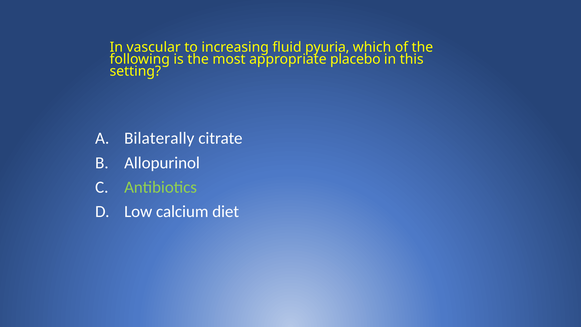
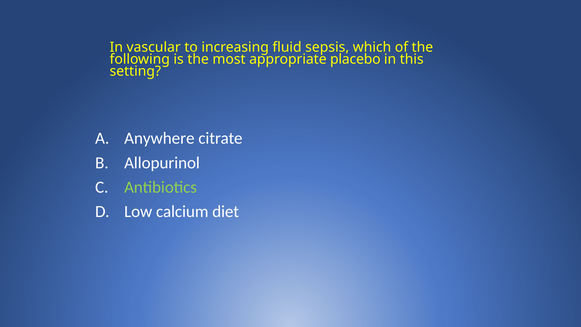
pyuria: pyuria -> sepsis (327, 47)
Bilaterally: Bilaterally -> Anywhere (159, 138)
